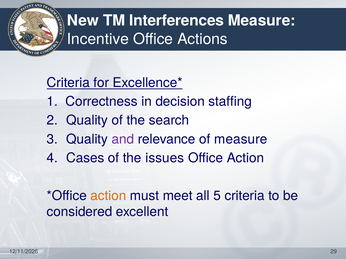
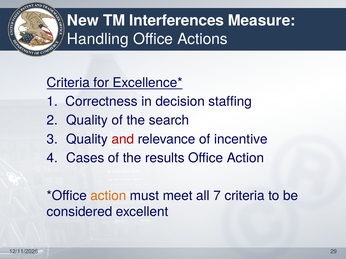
Incentive: Incentive -> Handling (98, 39)
and colour: purple -> red (123, 139)
of measure: measure -> incentive (241, 139)
issues: issues -> results (165, 158)
5: 5 -> 7 (217, 196)
